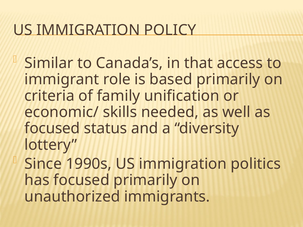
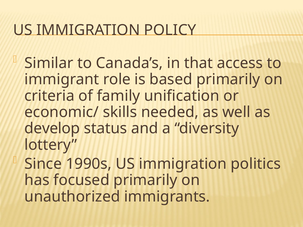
focused: focused -> develop (52, 129)
